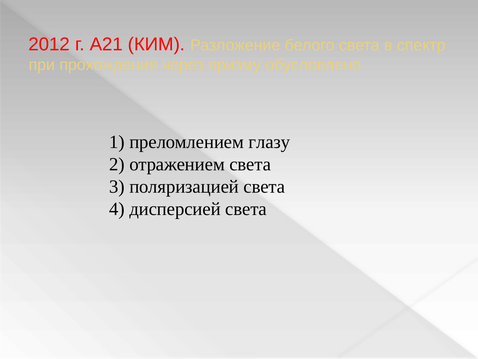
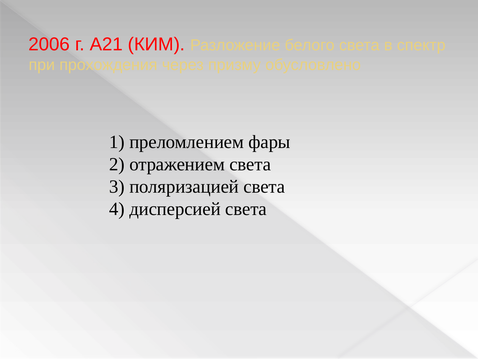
2012: 2012 -> 2006 (49, 44)
глазу: глазу -> фары (269, 142)
